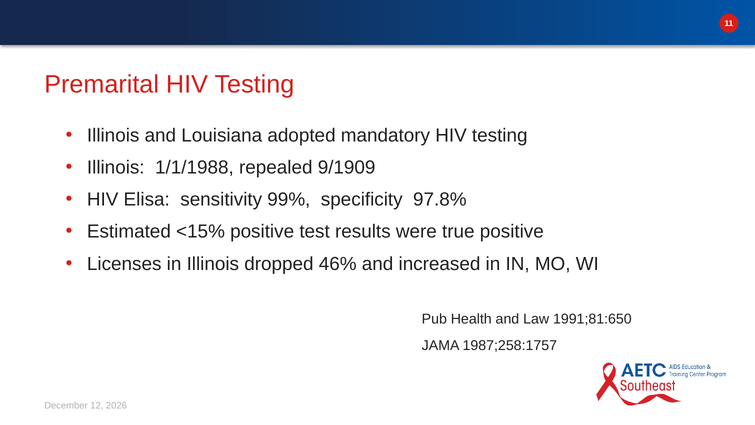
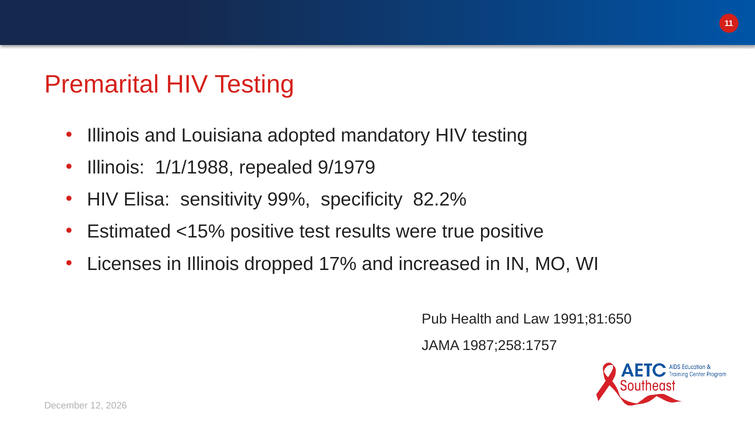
9/1909: 9/1909 -> 9/1979 (347, 167)
97.8%: 97.8% -> 82.2% (440, 200)
46%: 46% -> 17% (338, 264)
